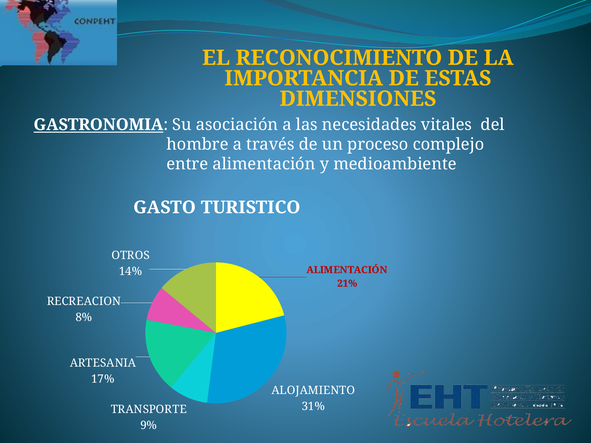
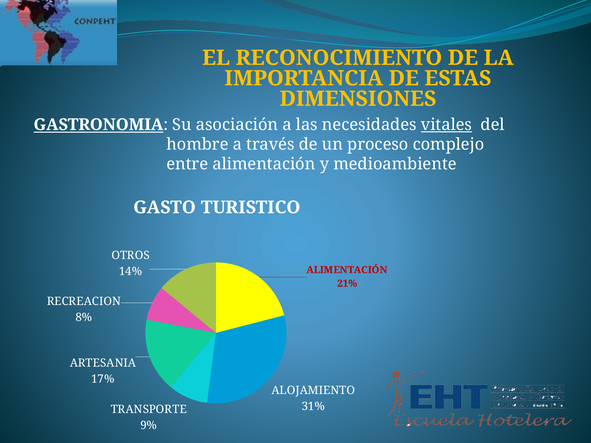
vitales underline: none -> present (446, 125)
